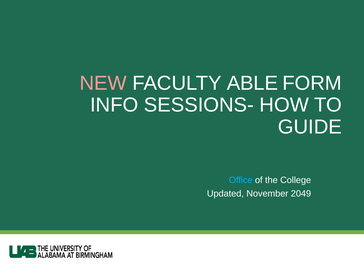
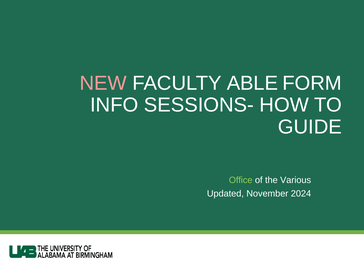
Office colour: light blue -> light green (241, 180)
College: College -> Various (296, 180)
2049: 2049 -> 2024 (301, 194)
